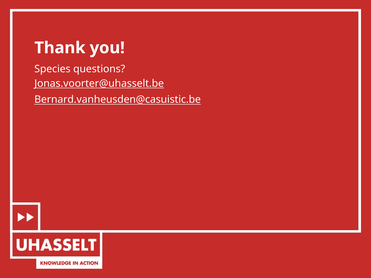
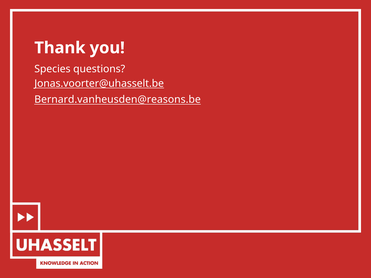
Bernard.vanheusden@casuistic.be: Bernard.vanheusden@casuistic.be -> Bernard.vanheusden@reasons.be (118, 100)
